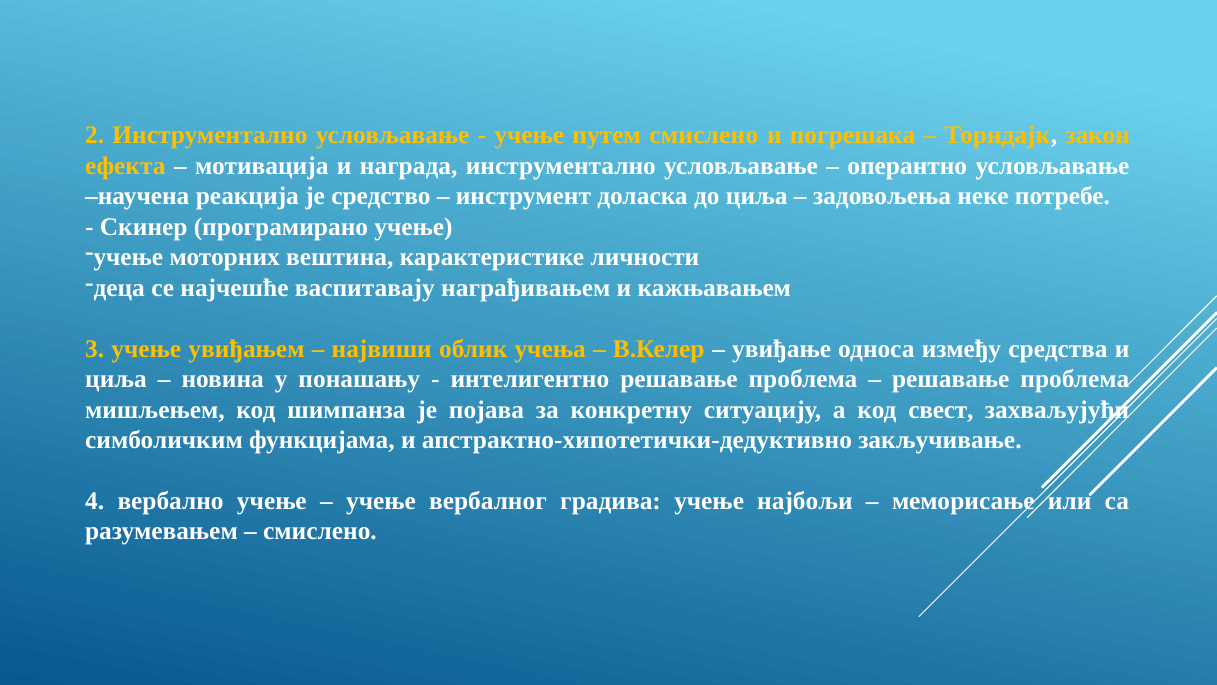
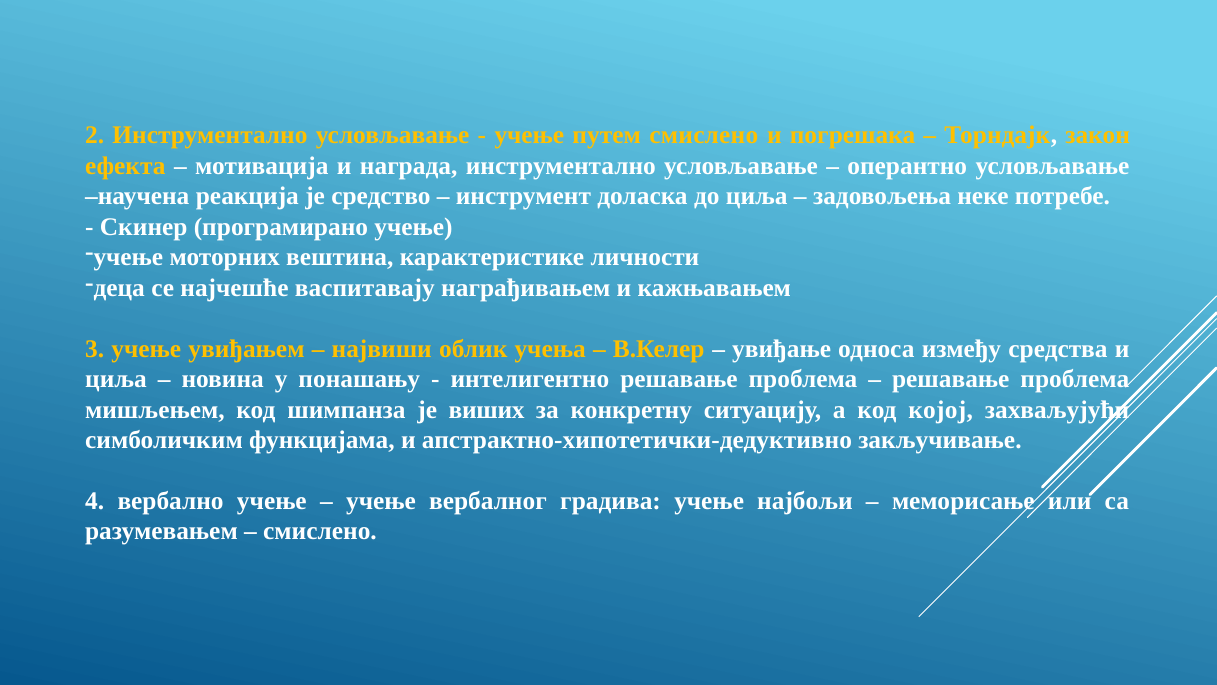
појава: појава -> виших (487, 409)
свест: свест -> којој (941, 409)
